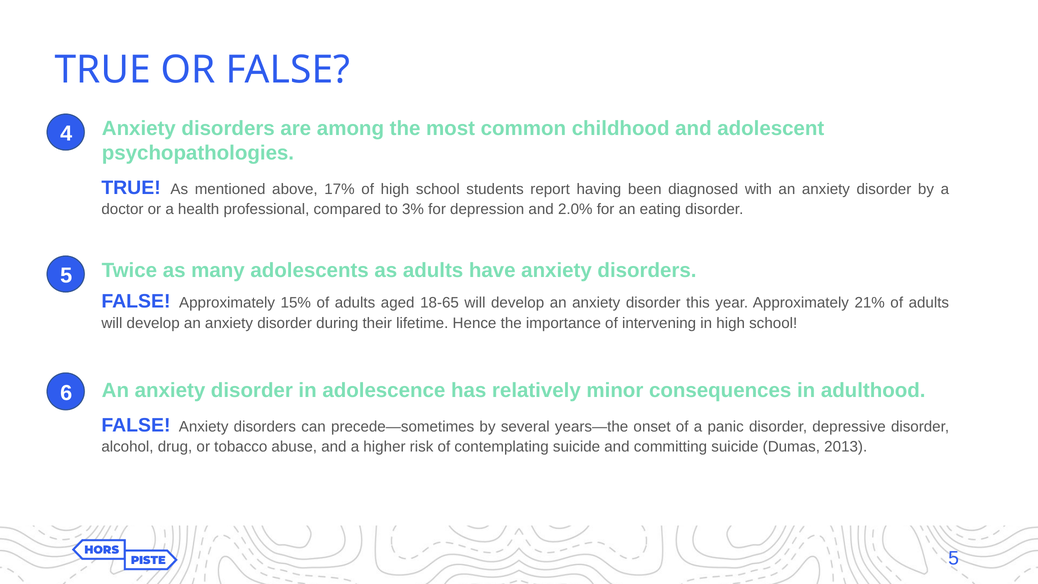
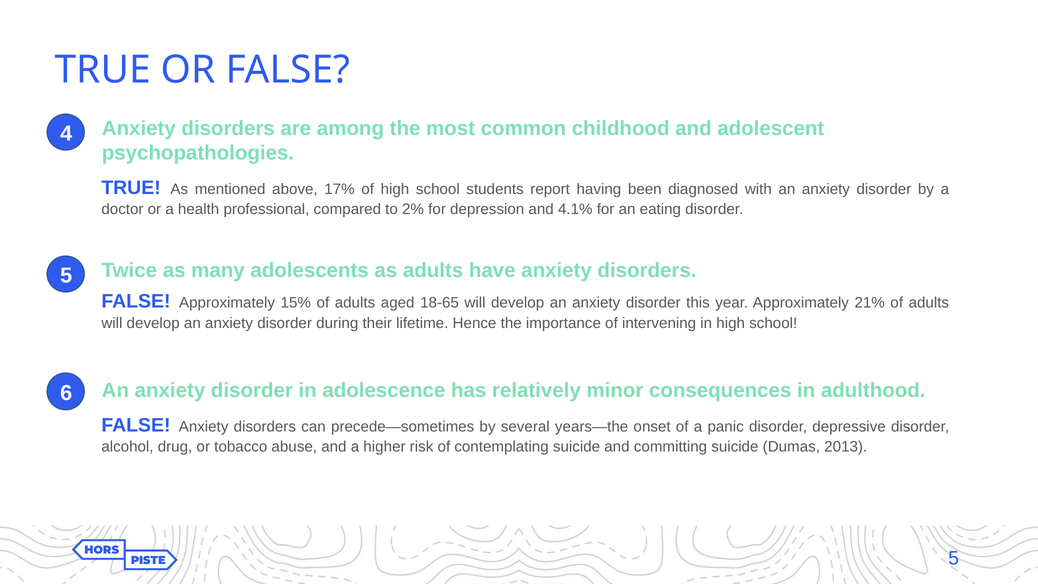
3%: 3% -> 2% (413, 209)
2.0%: 2.0% -> 4.1% (575, 209)
